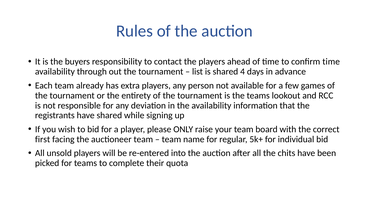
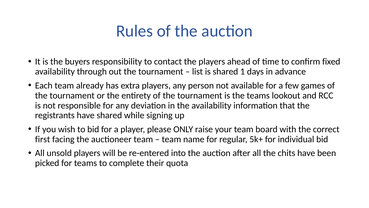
confirm time: time -> fixed (331, 62)
4: 4 -> 1 (243, 72)
